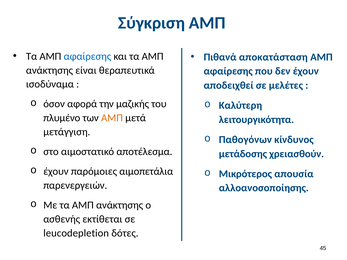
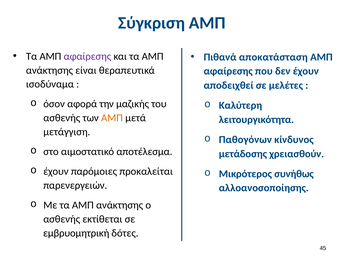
αφαίρεσης colour: blue -> purple (87, 56)
πλυμένο: πλυμένο -> ασθενής (62, 118)
αιμοπετάλια: αιμοπετάλια -> προκαλείται (146, 172)
απουσία: απουσία -> συνήθως (294, 174)
leucodepletion: leucodepletion -> εμβρυομητρική (76, 233)
